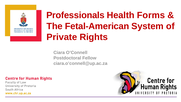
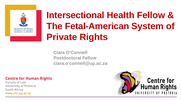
Professionals: Professionals -> Intersectional (75, 15)
Health Forms: Forms -> Fellow (151, 15)
